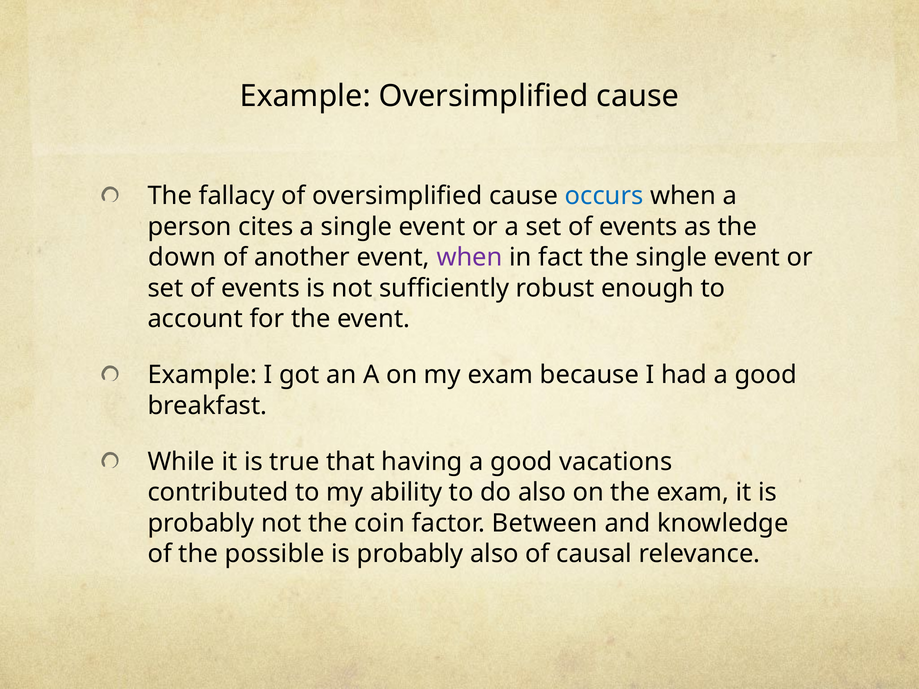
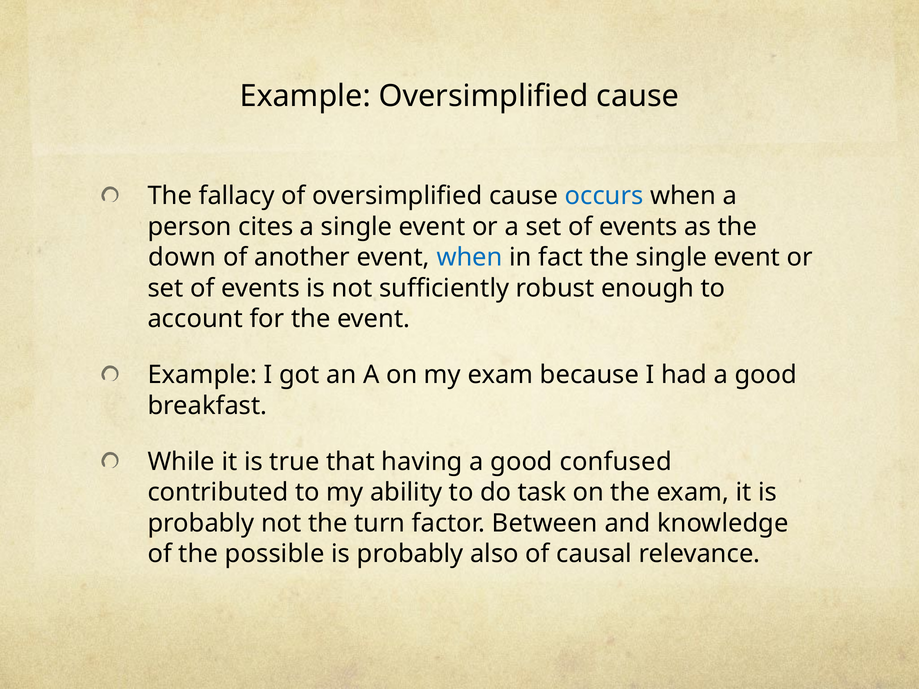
when colour: purple -> blue (470, 258)
vacations: vacations -> confused (616, 462)
do also: also -> task (542, 493)
coin: coin -> turn (380, 523)
